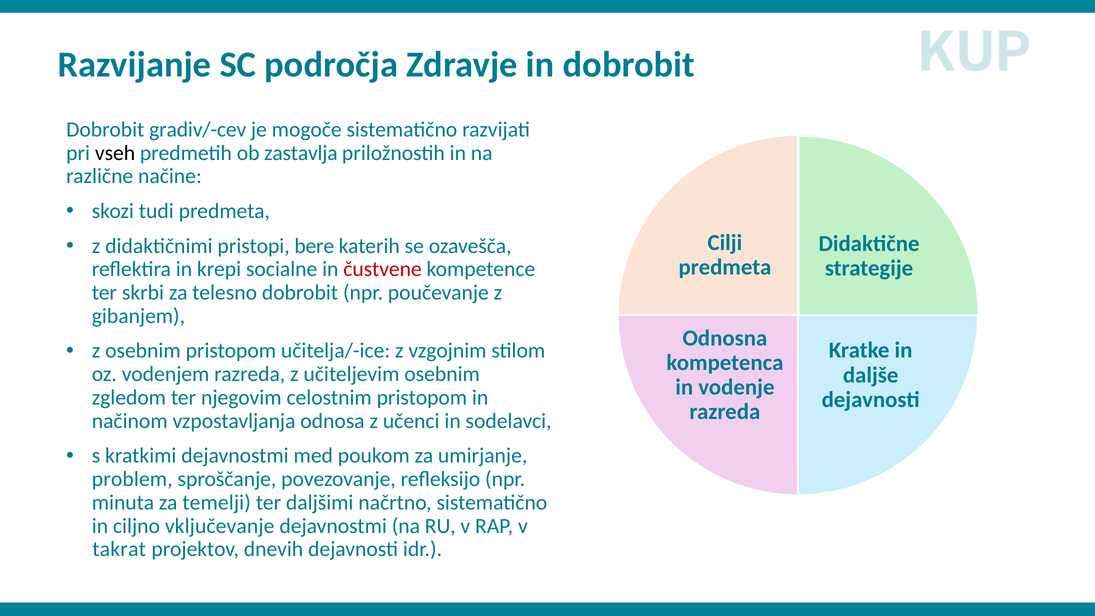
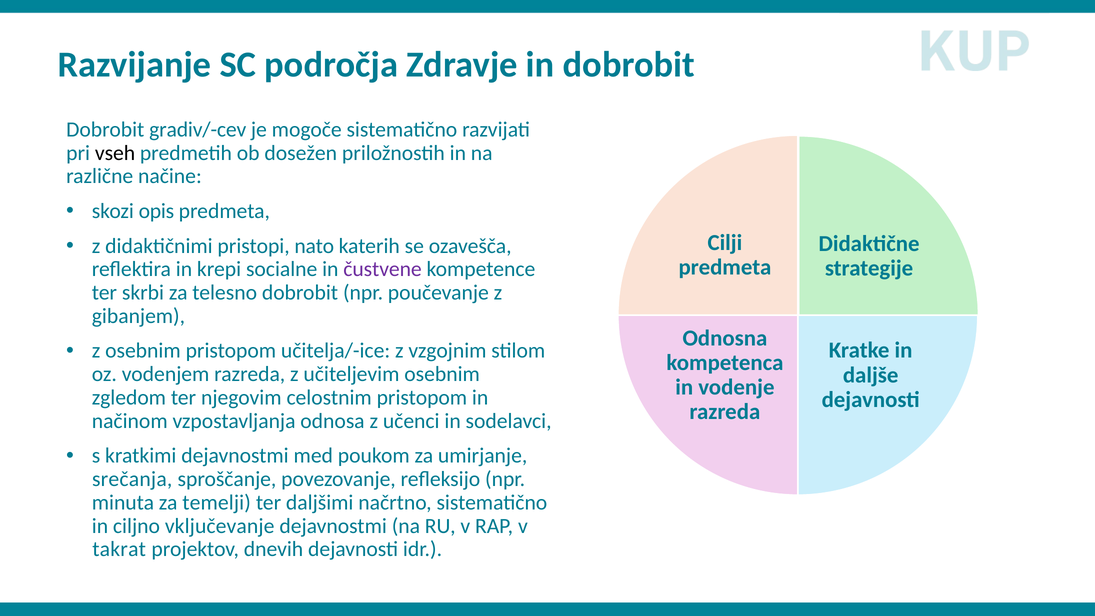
zastavlja: zastavlja -> dosežen (301, 153)
tudi: tudi -> opis (156, 211)
bere: bere -> nato (314, 246)
čustvene colour: red -> purple (383, 269)
problem: problem -> srečanja (132, 479)
